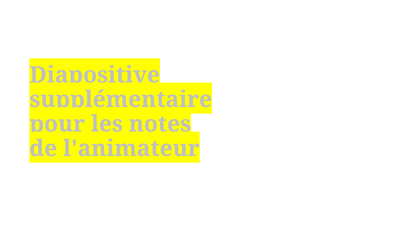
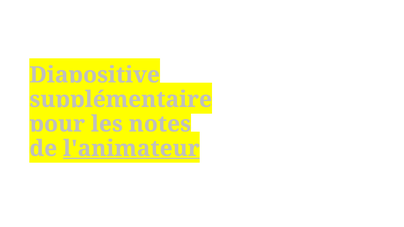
l'animateur underline: none -> present (131, 149)
